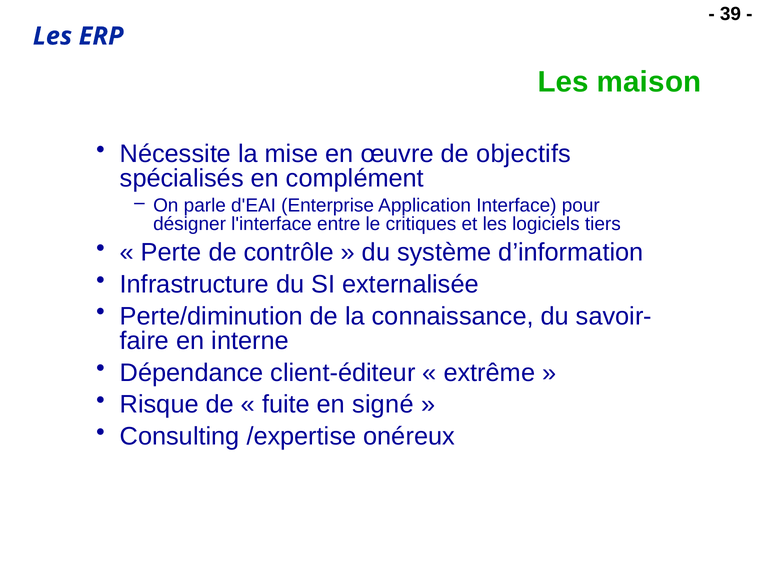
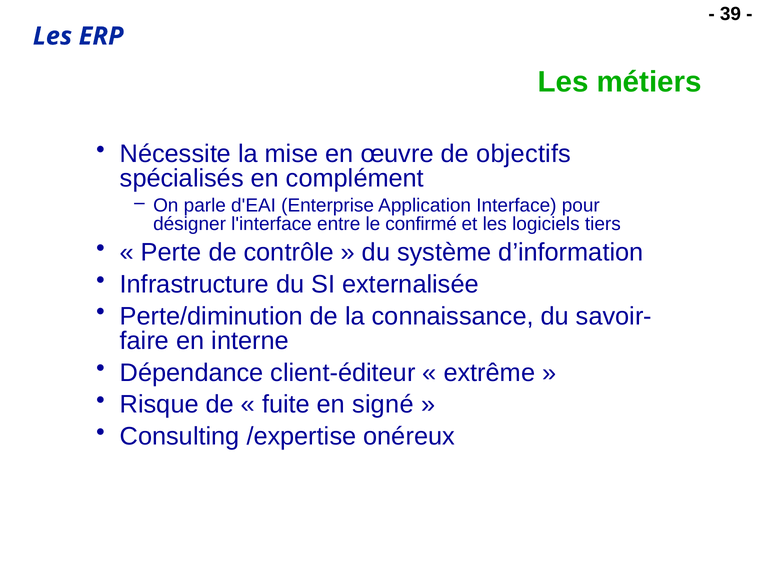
maison: maison -> métiers (649, 82)
critiques: critiques -> confirmé (421, 224)
